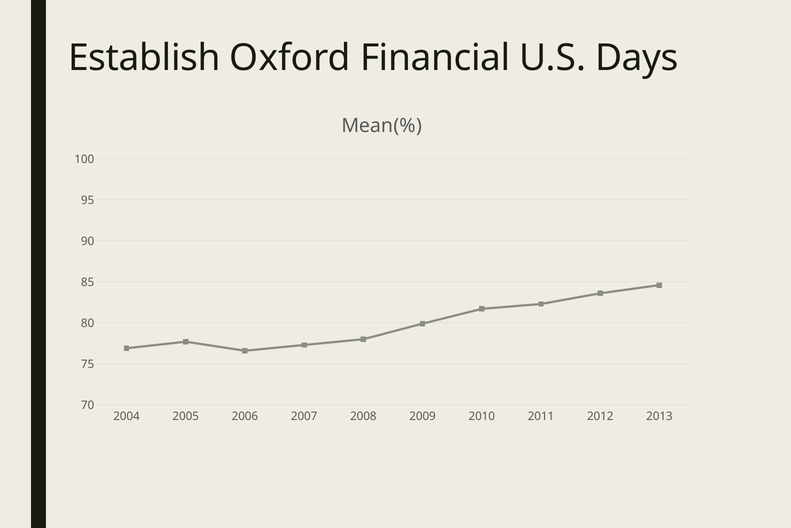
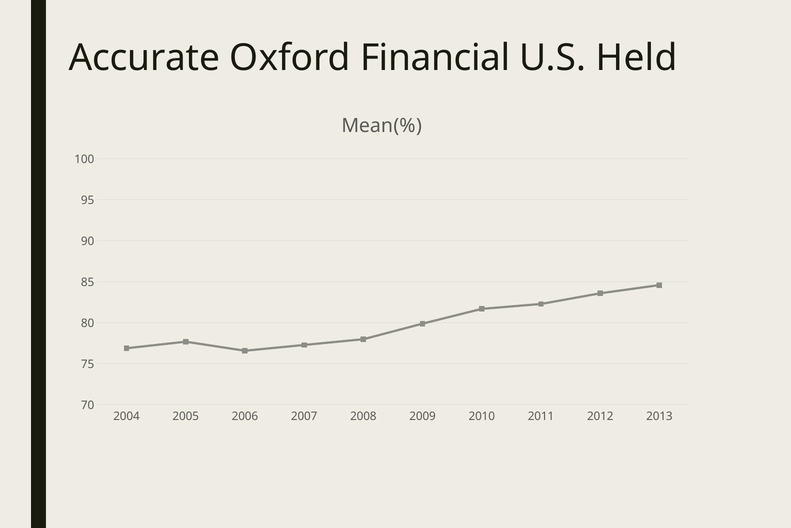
Establish: Establish -> Accurate (144, 58)
Days: Days -> Held (637, 58)
